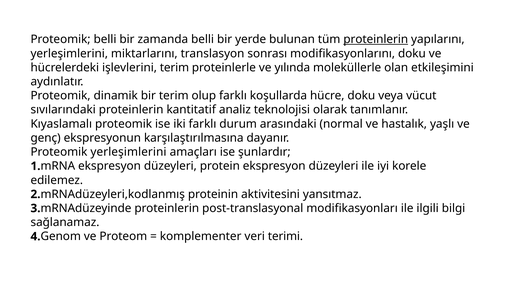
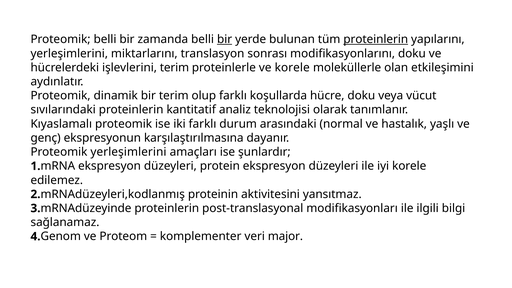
bir underline: none -> present (225, 39)
ve yılında: yılında -> korele (292, 68)
terimi: terimi -> major (285, 236)
